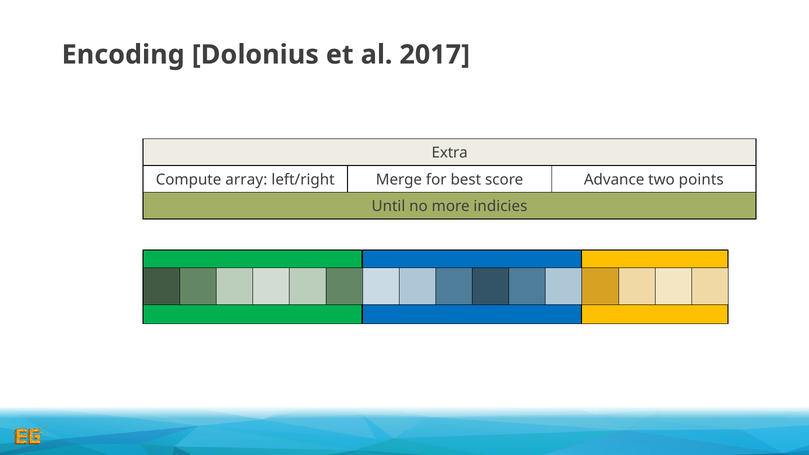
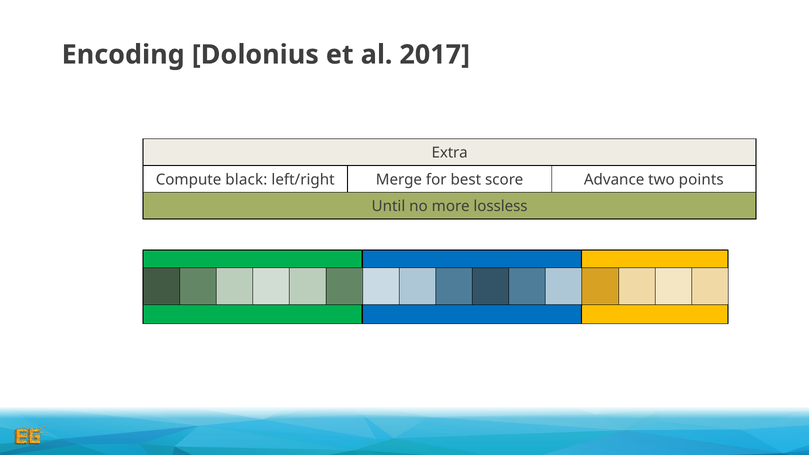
array: array -> black (246, 180)
indicies: indicies -> lossless (501, 206)
